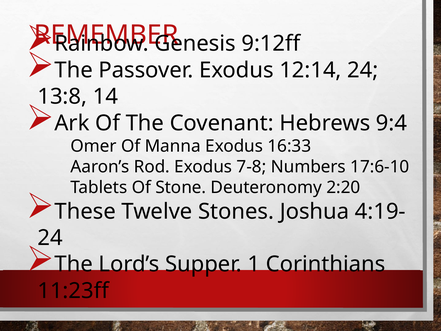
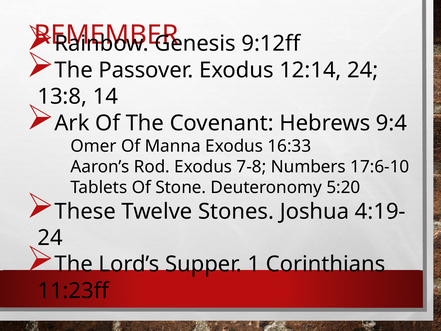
2:20: 2:20 -> 5:20 (343, 187)
